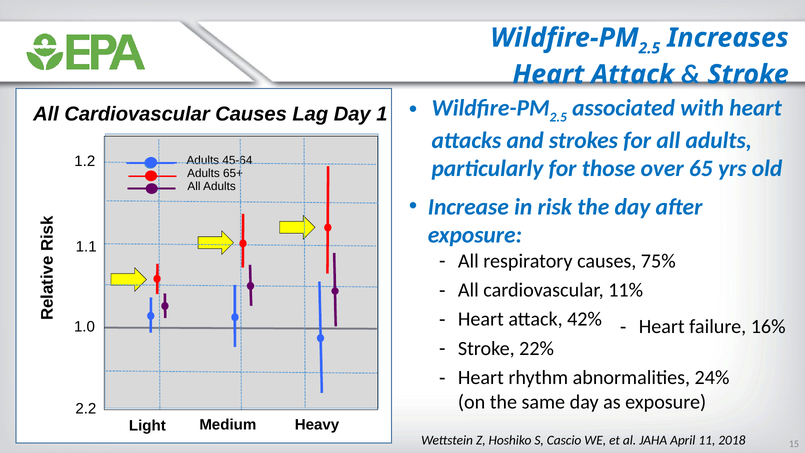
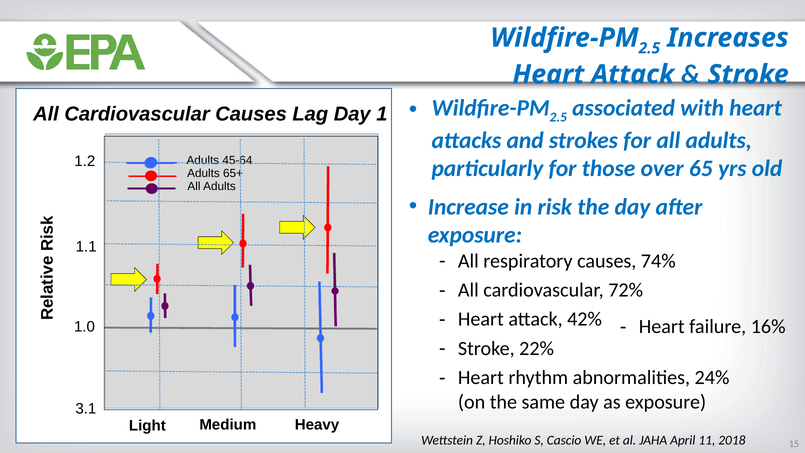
75%: 75% -> 74% (658, 261)
11%: 11% -> 72% (626, 290)
2.2: 2.2 -> 3.1 (86, 409)
